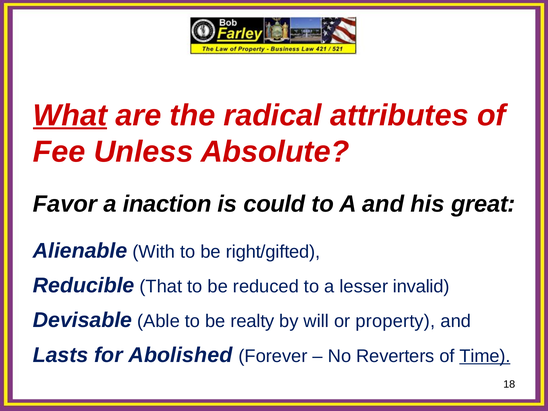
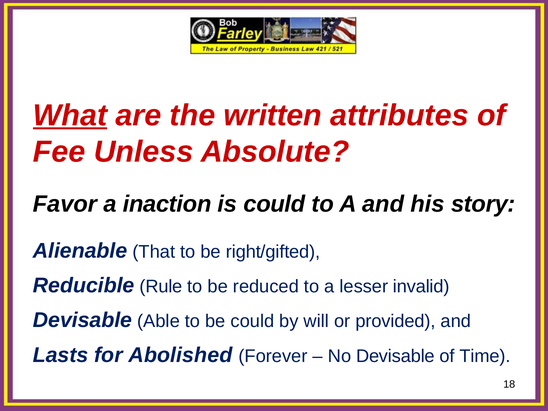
radical: radical -> written (273, 115)
great: great -> story (483, 204)
With: With -> That (154, 252)
That: That -> Rule (161, 287)
be realty: realty -> could (252, 321)
property: property -> provided (396, 321)
No Reverters: Reverters -> Devisable (395, 356)
Time underline: present -> none (485, 356)
